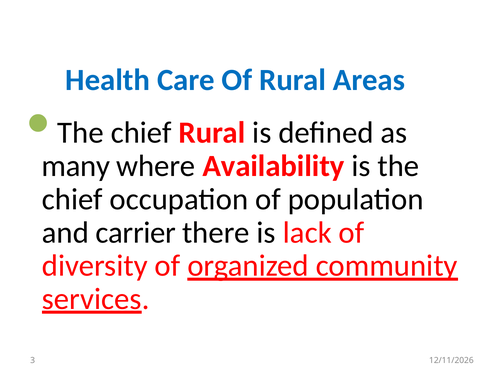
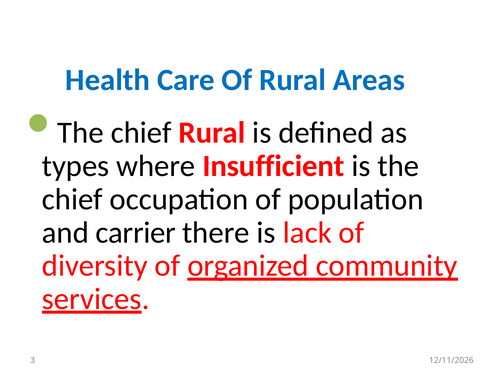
many: many -> types (76, 166)
Availability: Availability -> Insufficient (273, 166)
